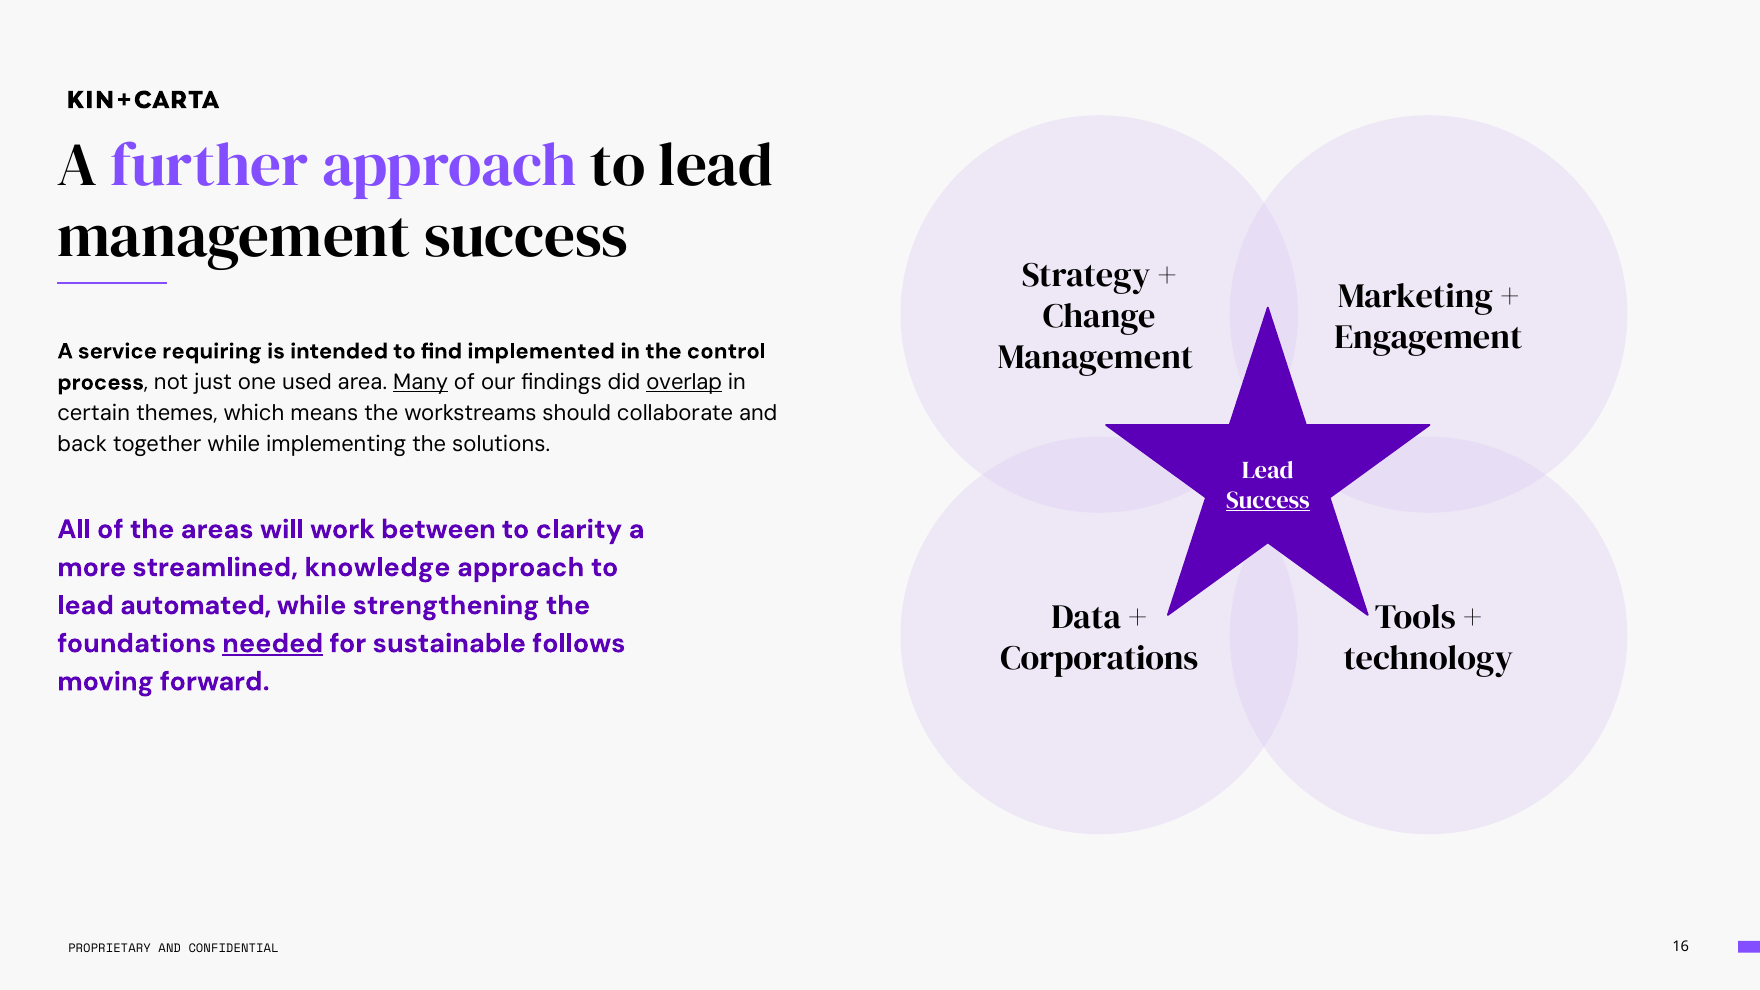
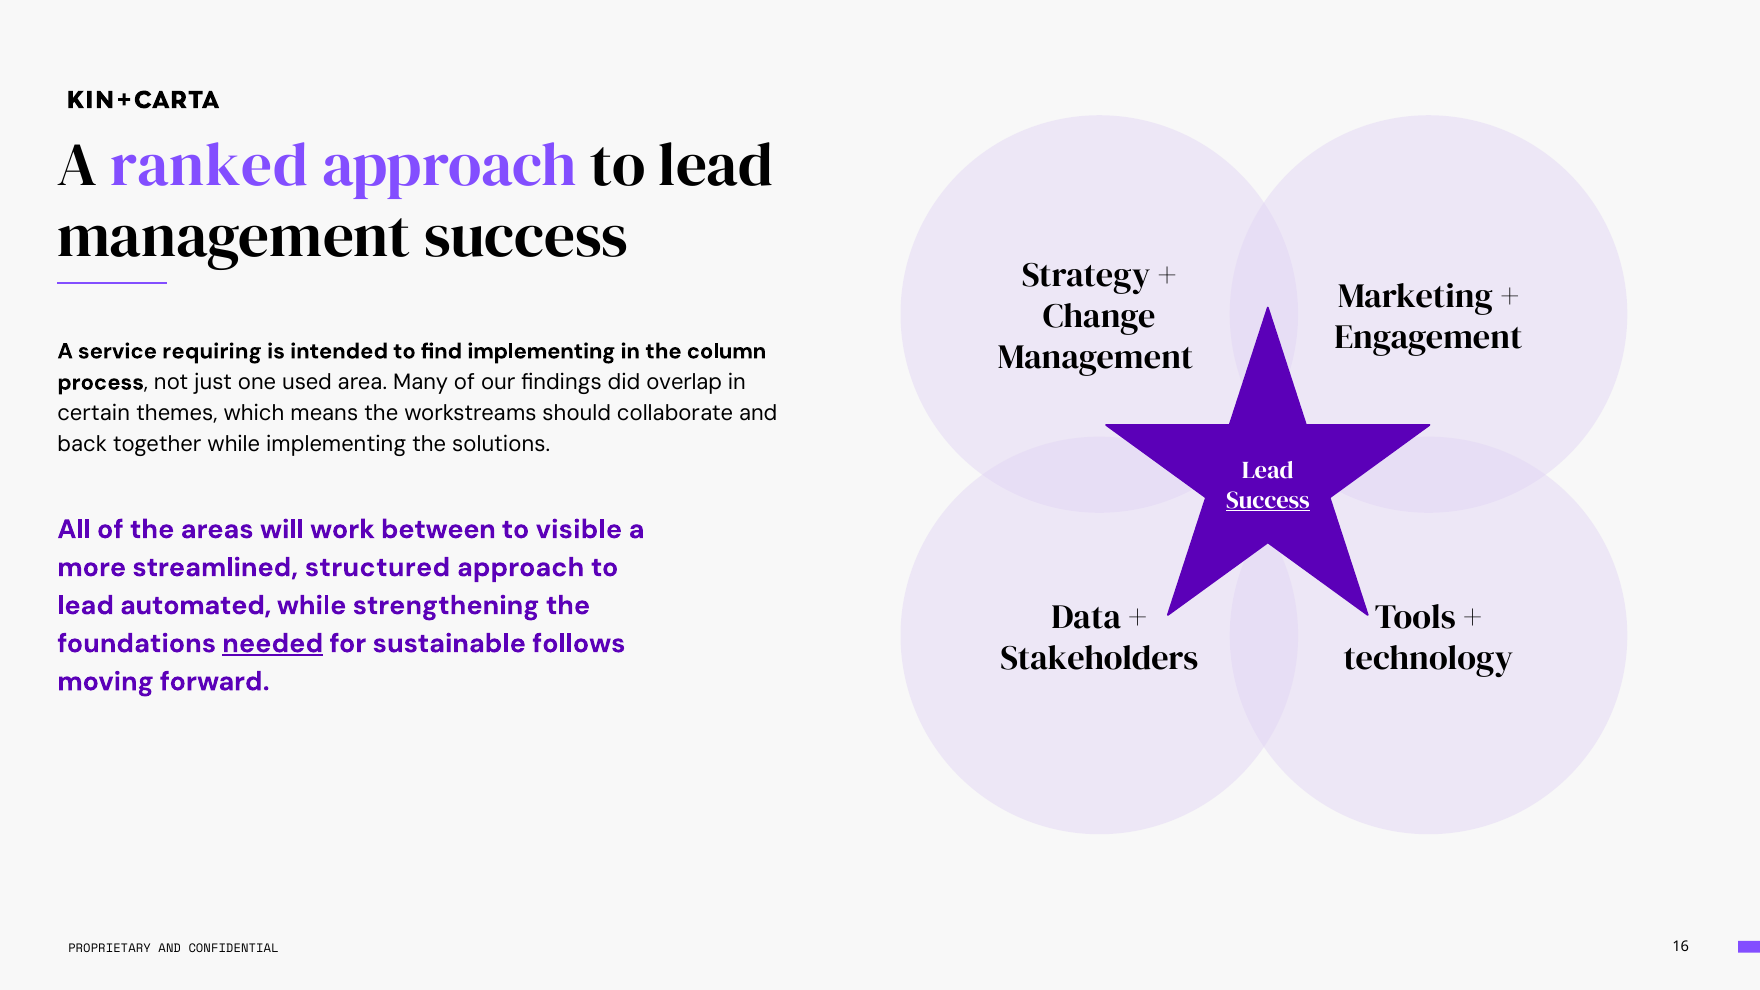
further: further -> ranked (209, 166)
find implemented: implemented -> implementing (541, 351)
control: control -> column (726, 351)
Many underline: present -> none (421, 382)
overlap underline: present -> none (684, 382)
clarity: clarity -> visible (579, 529)
knowledge: knowledge -> structured (377, 567)
Corporations: Corporations -> Stakeholders (1099, 658)
